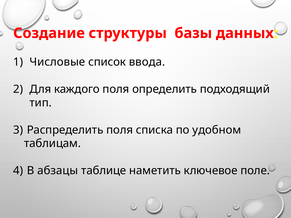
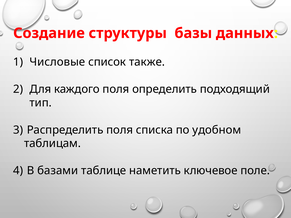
ввода: ввода -> также (147, 62)
абзацы: абзацы -> базами (58, 171)
